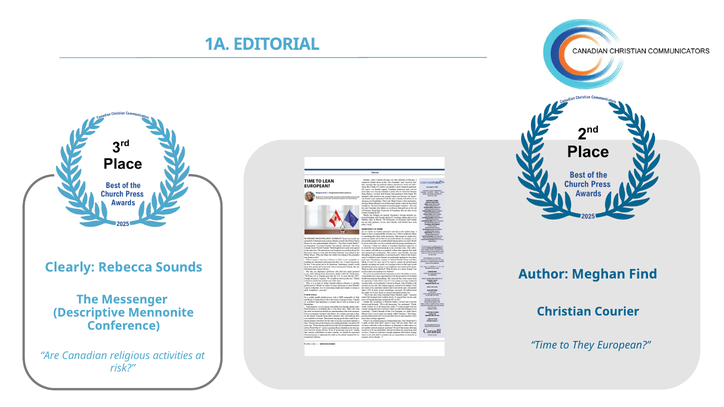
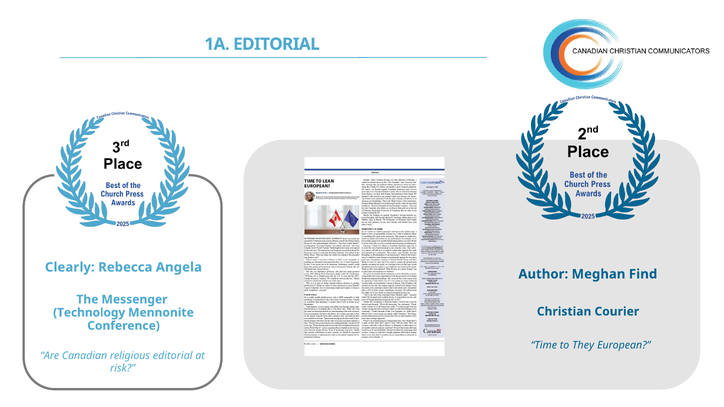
Sounds: Sounds -> Angela (179, 267)
Descriptive: Descriptive -> Technology (89, 313)
religious activities: activities -> editorial (173, 356)
